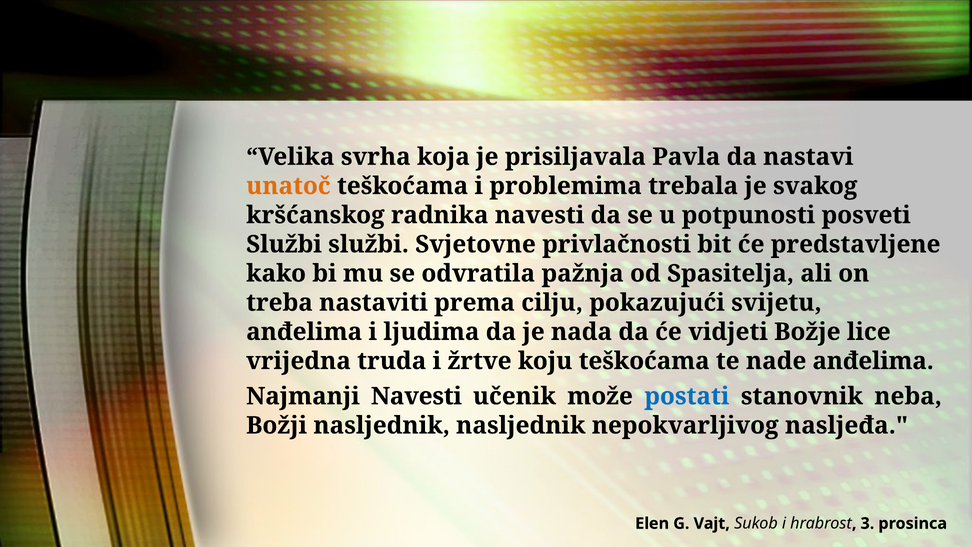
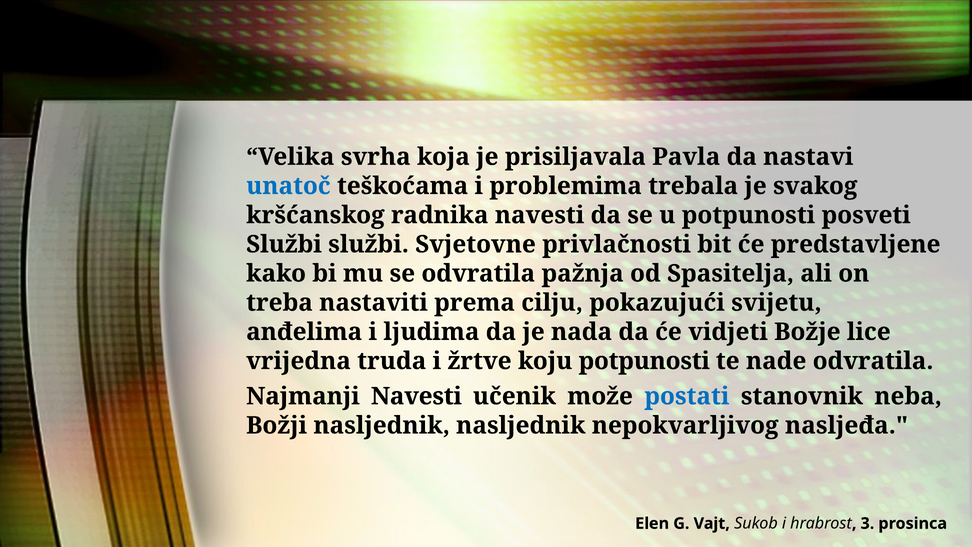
unatoč colour: orange -> blue (288, 186)
koju teškoćama: teškoćama -> potpunosti (644, 361)
nade anđelima: anđelima -> odvratila (873, 361)
